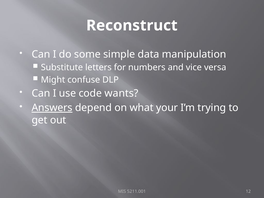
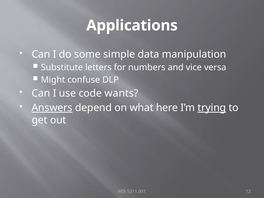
Reconstruct: Reconstruct -> Applications (132, 25)
your: your -> here (167, 108)
trying underline: none -> present (212, 108)
